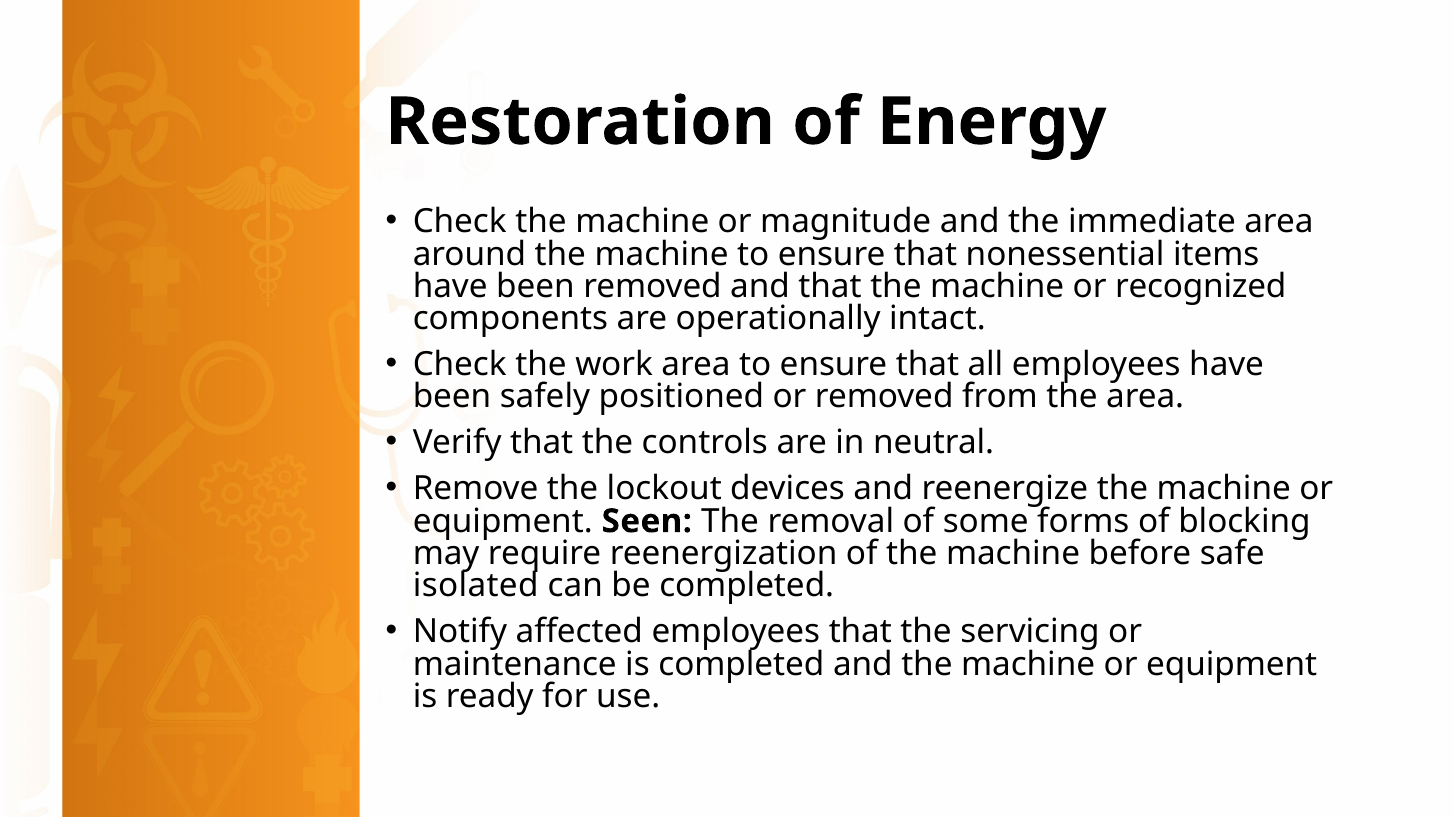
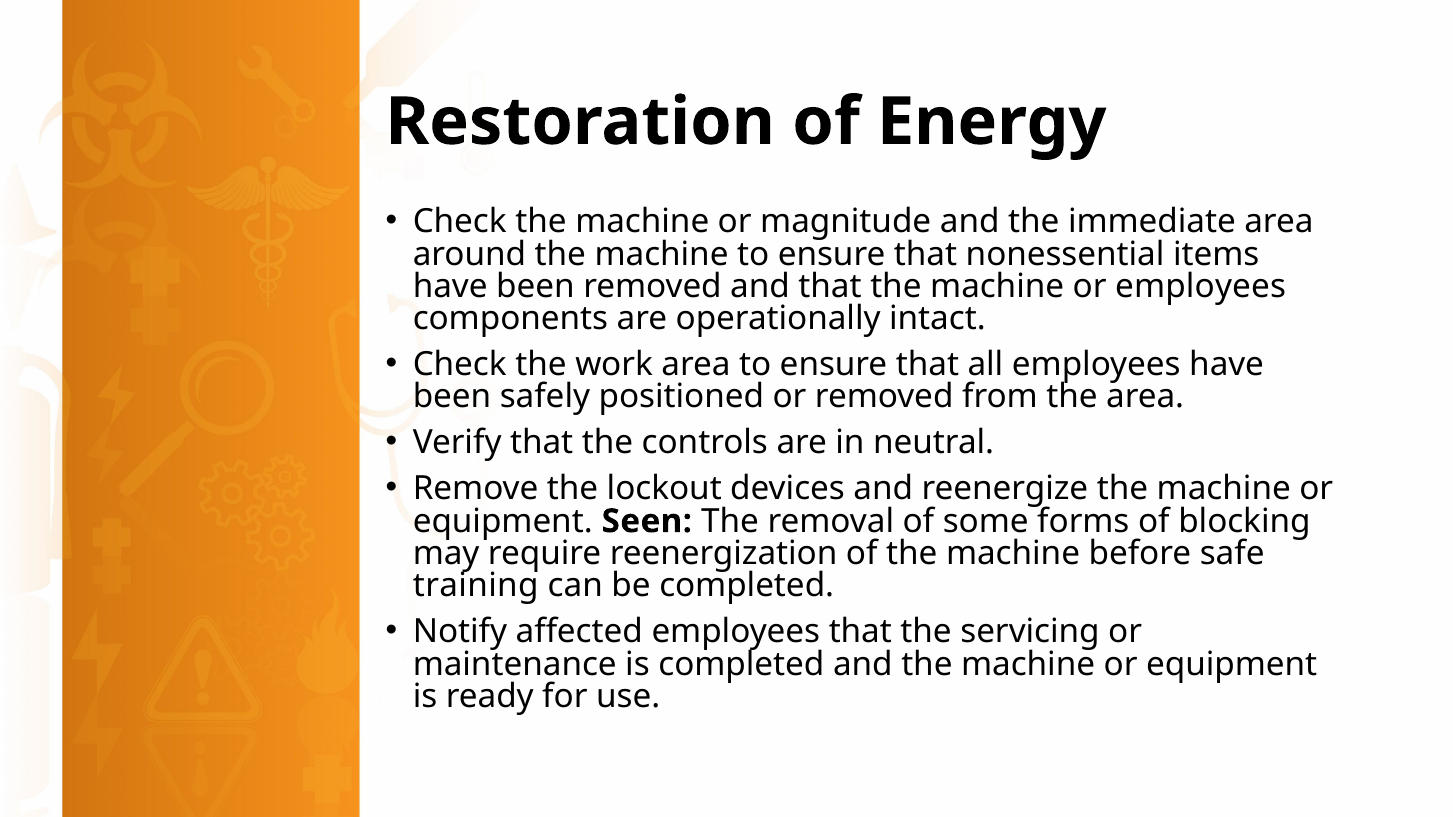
or recognized: recognized -> employees (1201, 287)
isolated: isolated -> training (476, 586)
